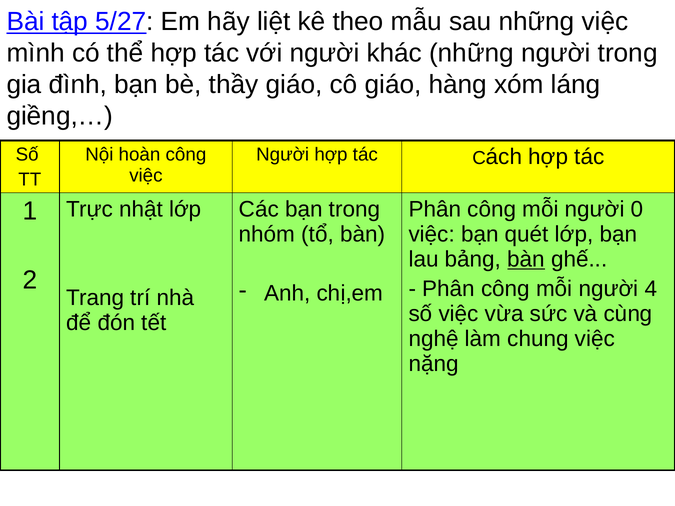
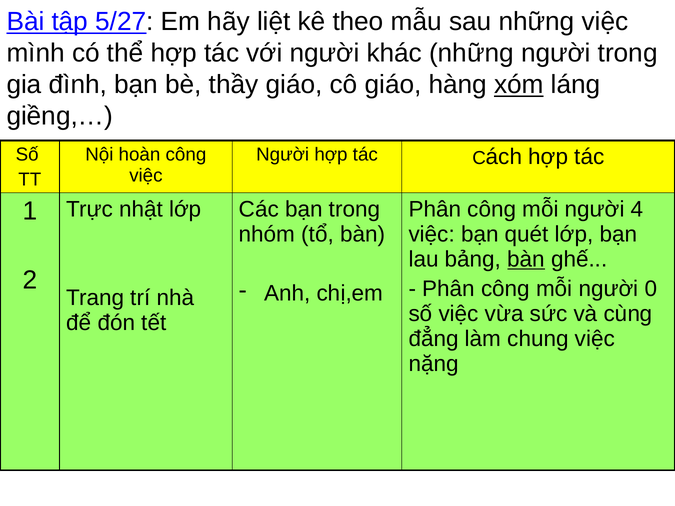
xóm underline: none -> present (519, 85)
0: 0 -> 4 (637, 209)
4: 4 -> 0 (651, 289)
nghệ: nghệ -> đẳng (434, 339)
